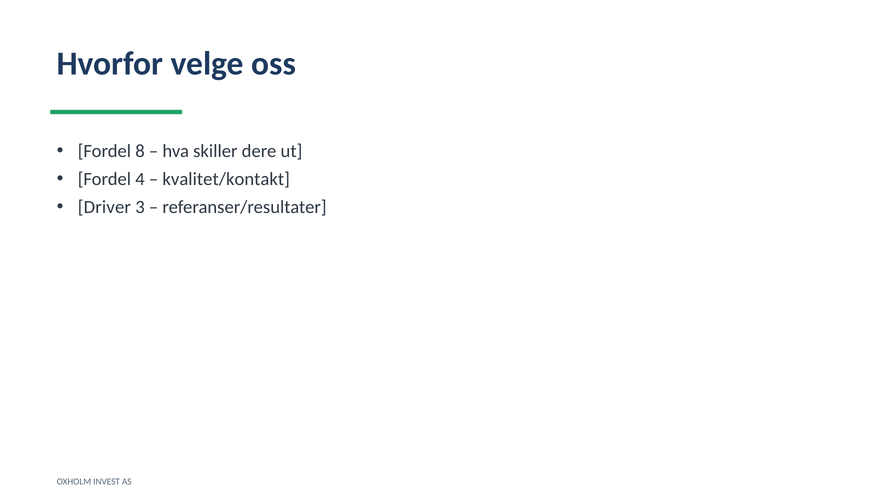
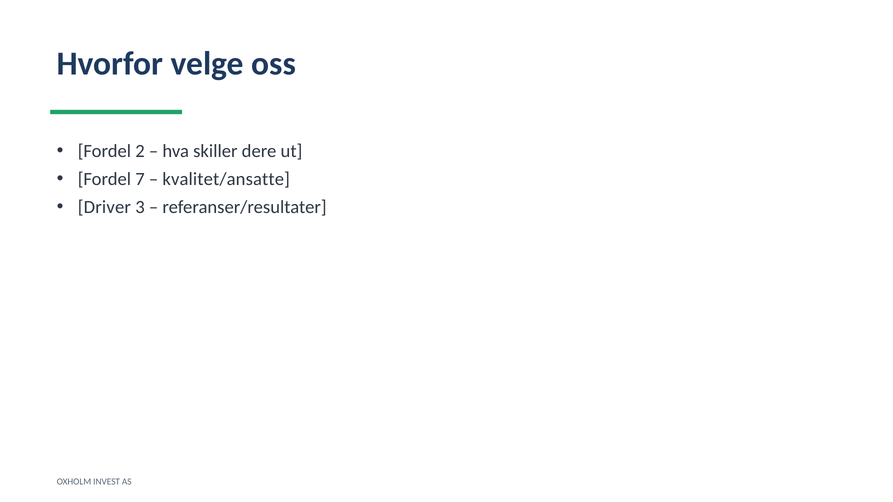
8: 8 -> 2 (140, 151)
4: 4 -> 7 (140, 179)
kvalitet/kontakt: kvalitet/kontakt -> kvalitet/ansatte (226, 179)
